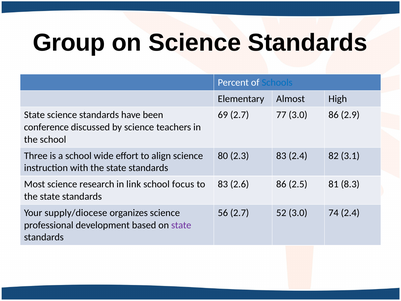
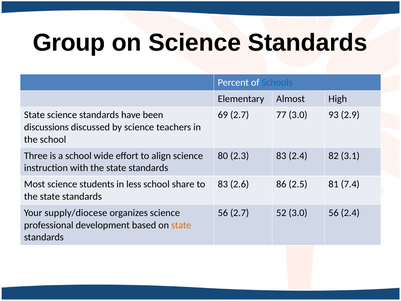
3.0 86: 86 -> 93 (334, 115)
conference: conference -> discussions (46, 127)
research: research -> students (97, 184)
link: link -> less (134, 184)
focus: focus -> share (183, 184)
8.3: 8.3 -> 7.4 (350, 184)
3.0 74: 74 -> 56 (334, 213)
state colour: purple -> orange (181, 225)
